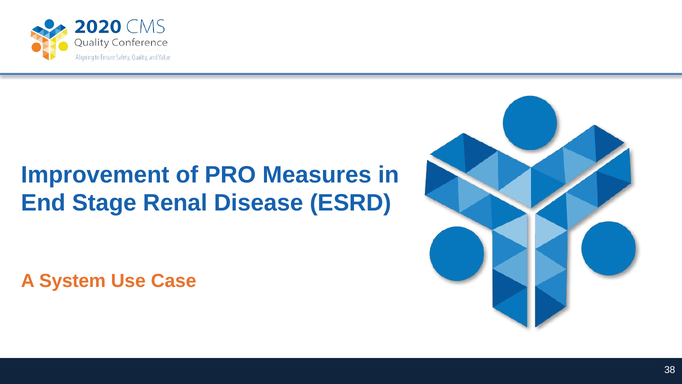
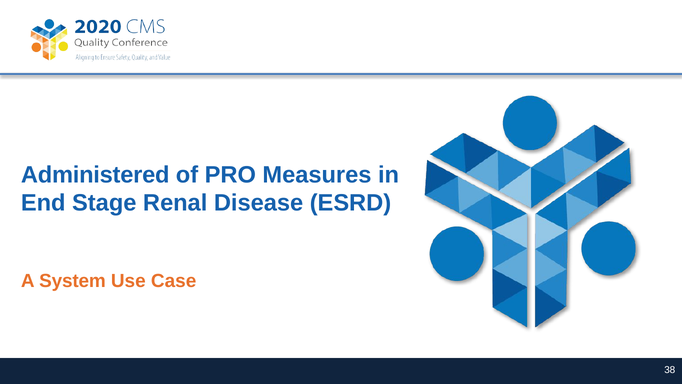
Improvement: Improvement -> Administered (95, 175)
